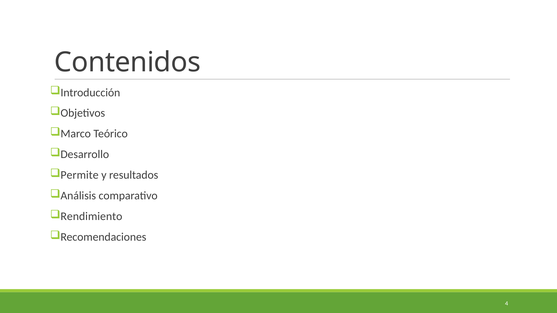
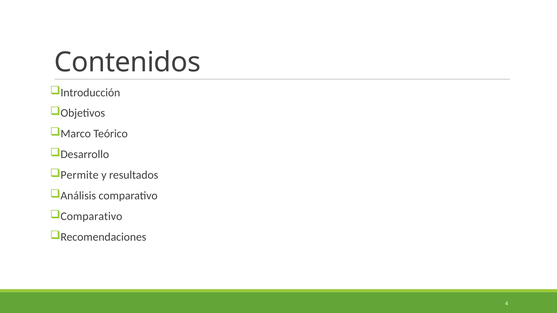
Rendimiento: Rendimiento -> Comparativo (91, 217)
